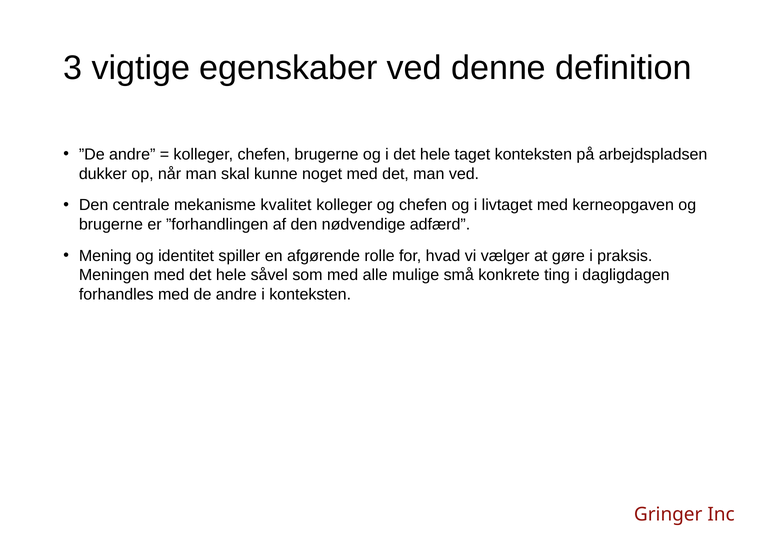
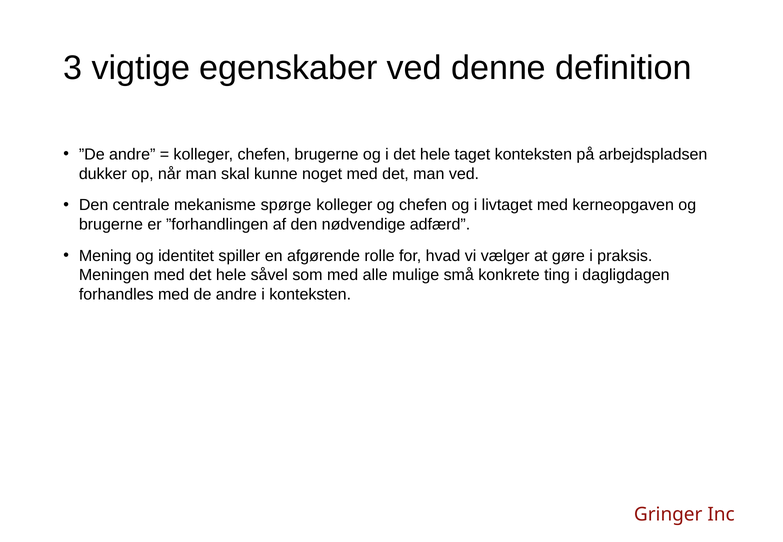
kvalitet: kvalitet -> spørge (286, 205)
